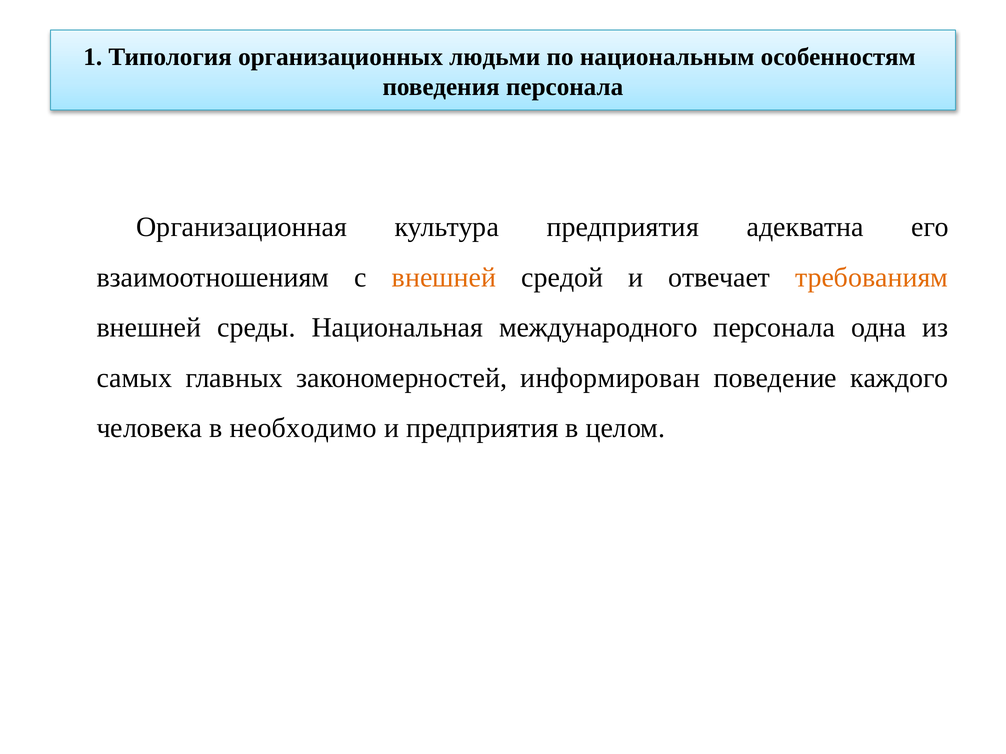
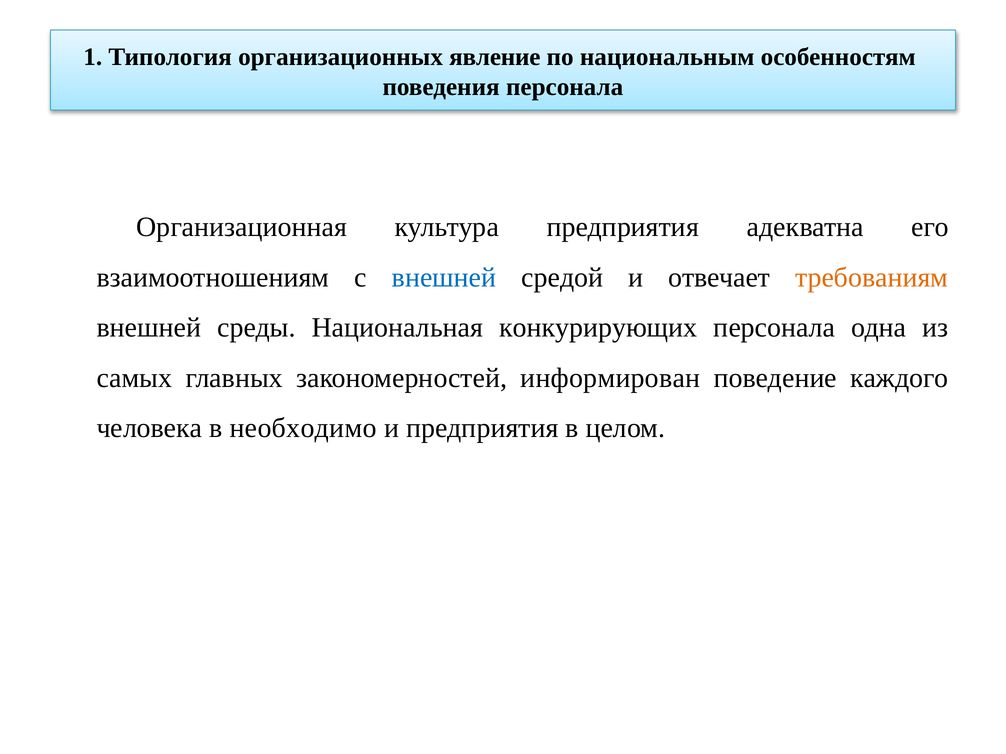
людьми: людьми -> явление (495, 57)
внешней colour: orange -> blue (444, 278)
международного: международного -> конкурирующих (598, 328)
